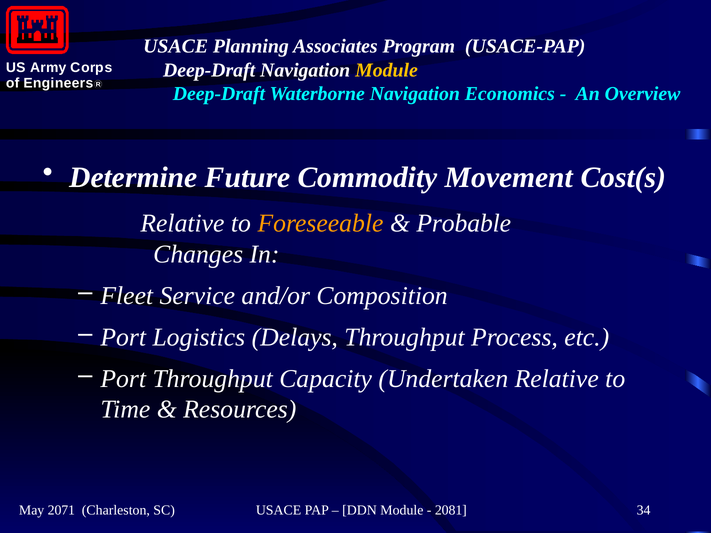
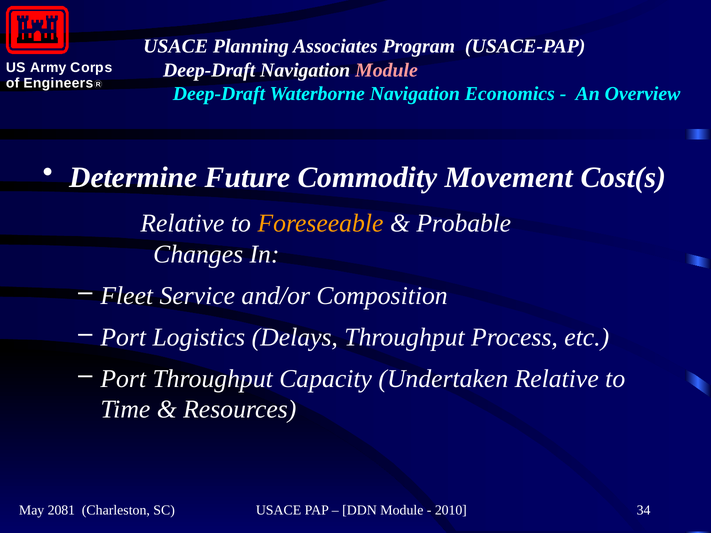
Module colour: yellow -> pink (386, 70)
2071: 2071 -> 2081 (61, 510)
2081: 2081 -> 2010 (451, 510)
